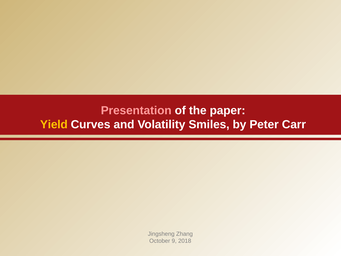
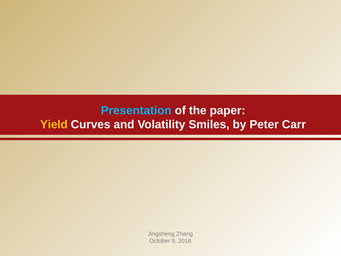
Presentation colour: pink -> light blue (136, 110)
